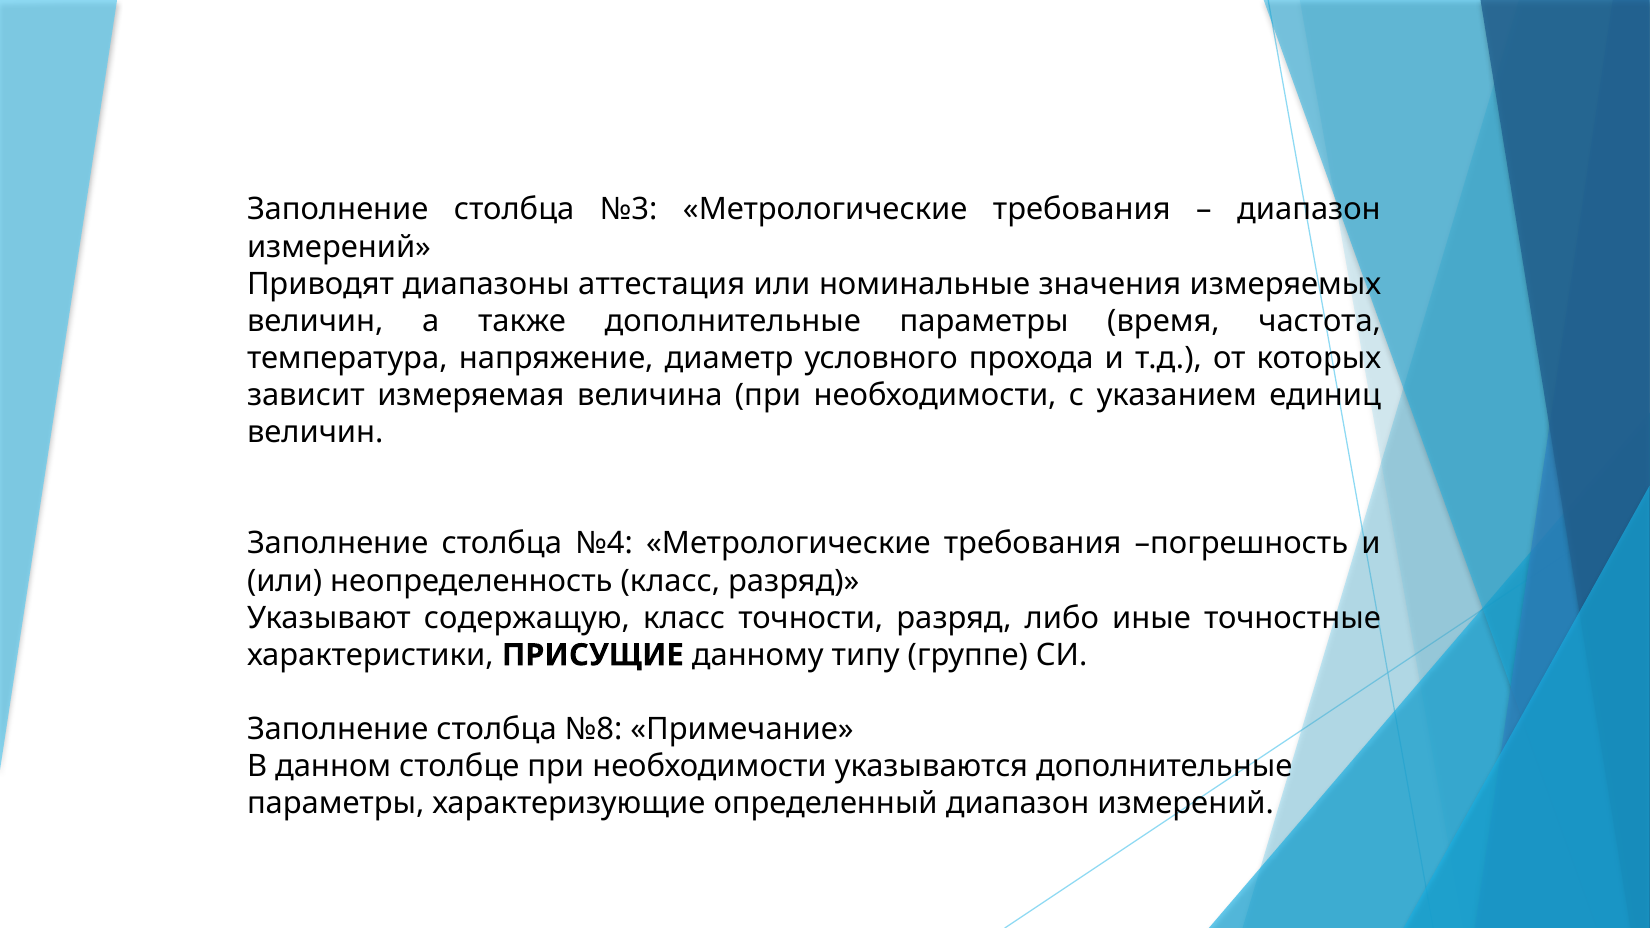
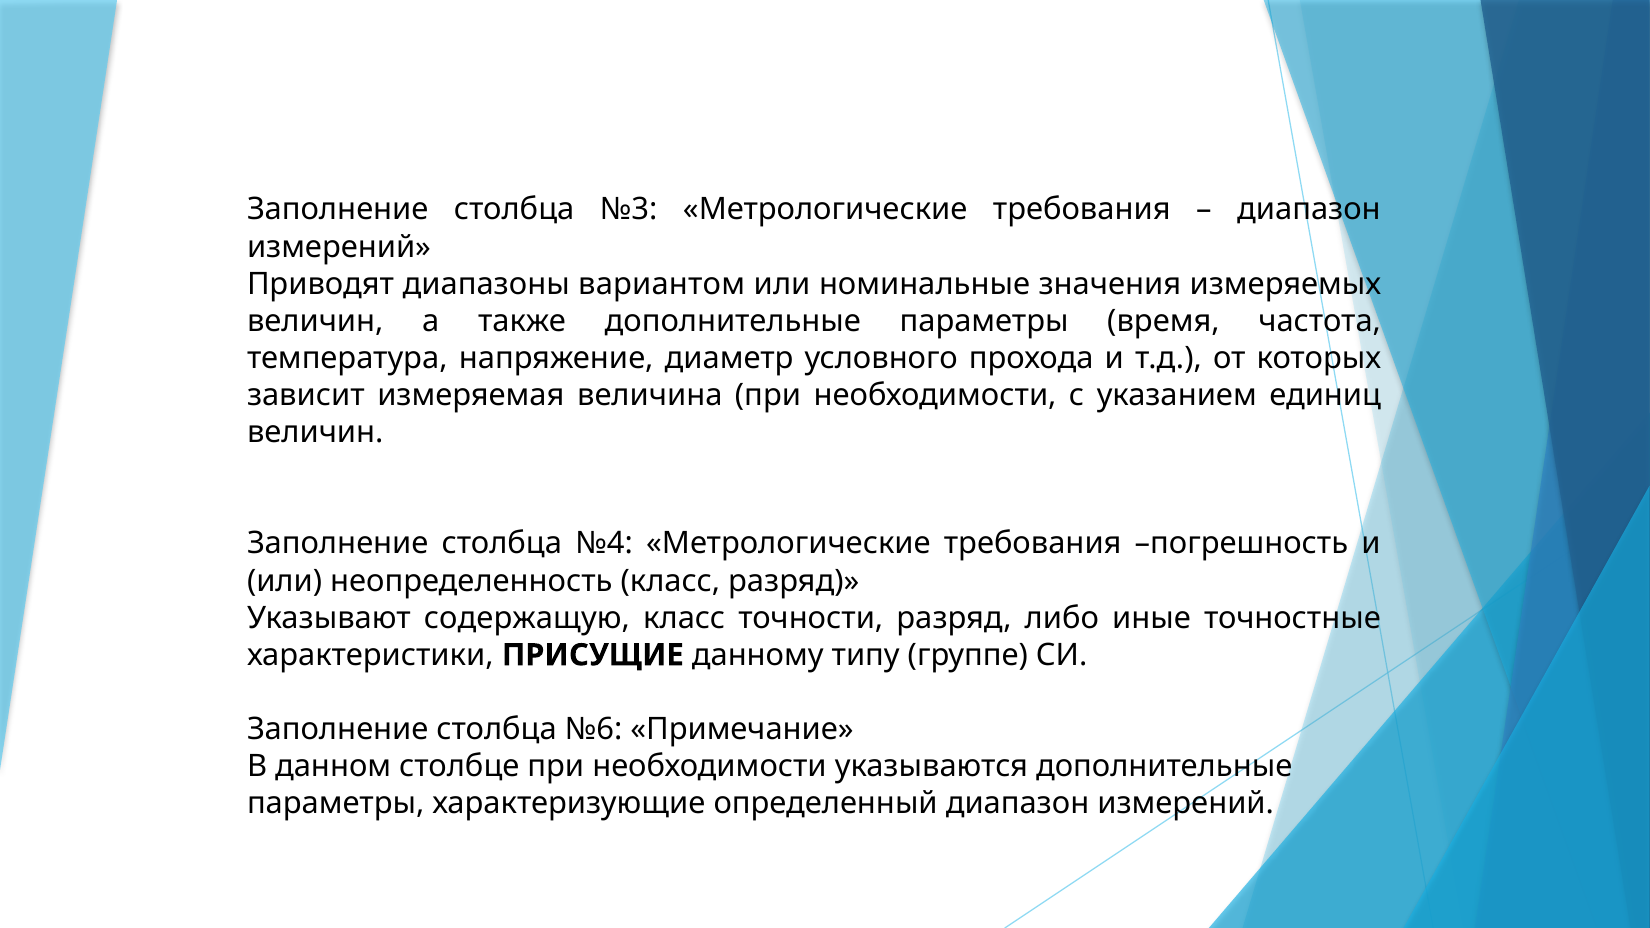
аттестация: аттестация -> вариантом (662, 284)
№8: №8 -> №6 (594, 729)
